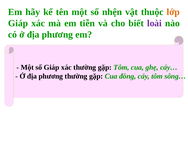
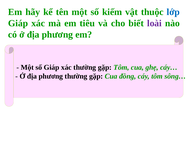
nhện: nhện -> kiếm (112, 12)
lớp colour: orange -> blue (173, 12)
tiễn: tiễn -> tiêu (87, 23)
